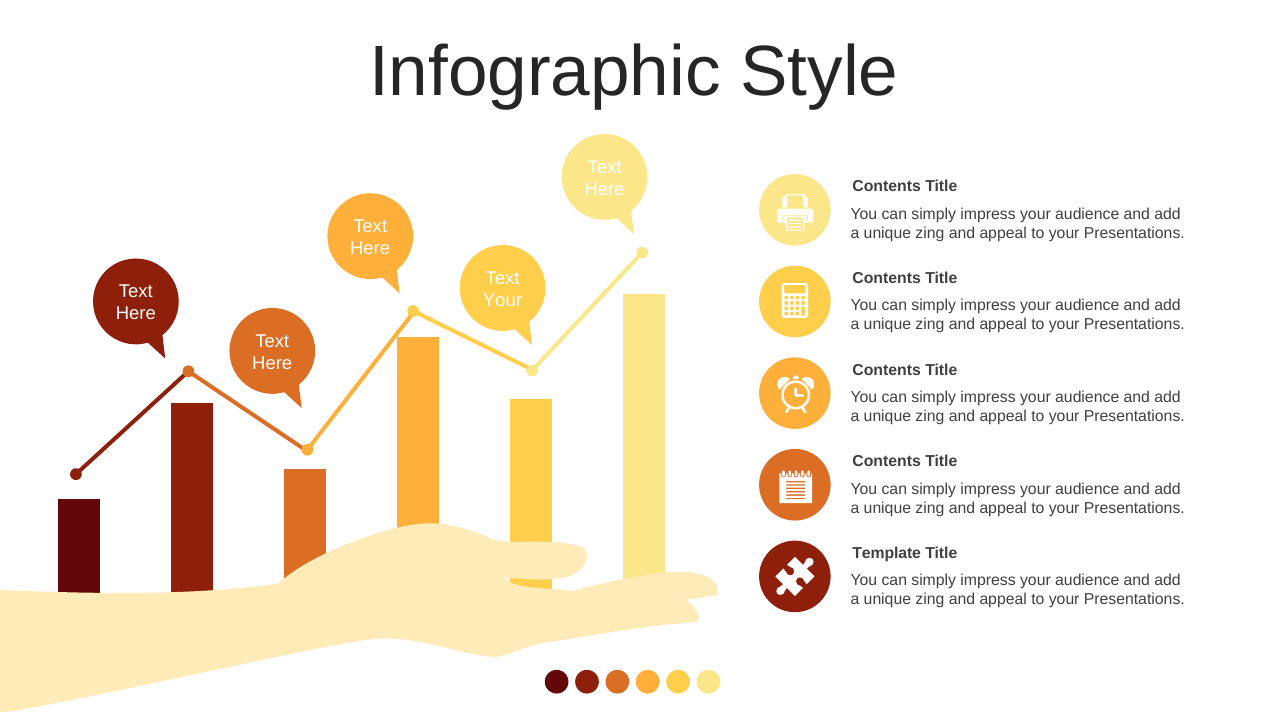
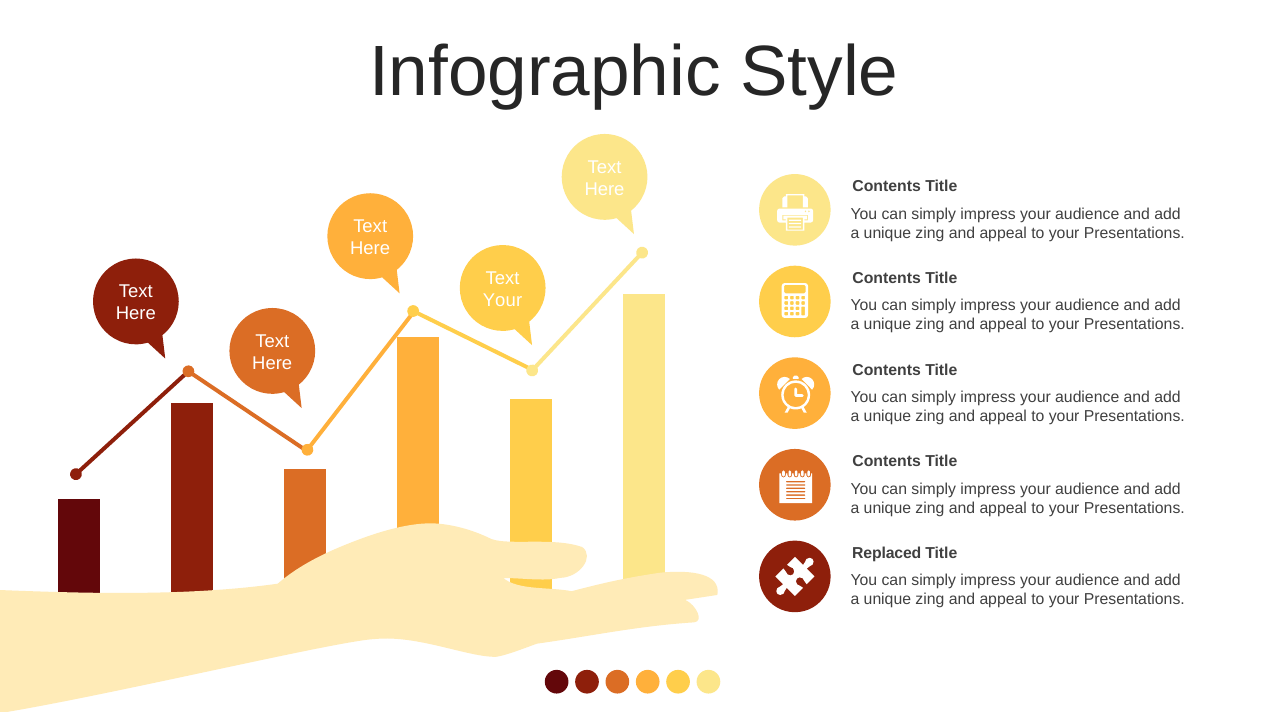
Template: Template -> Replaced (887, 553)
